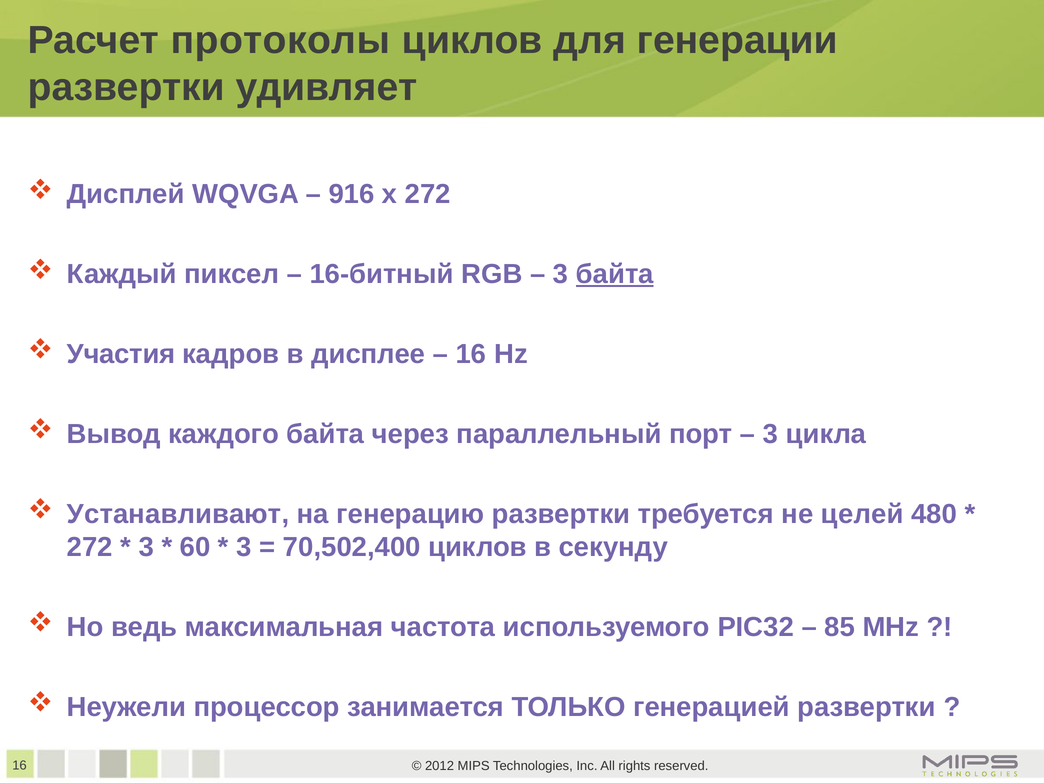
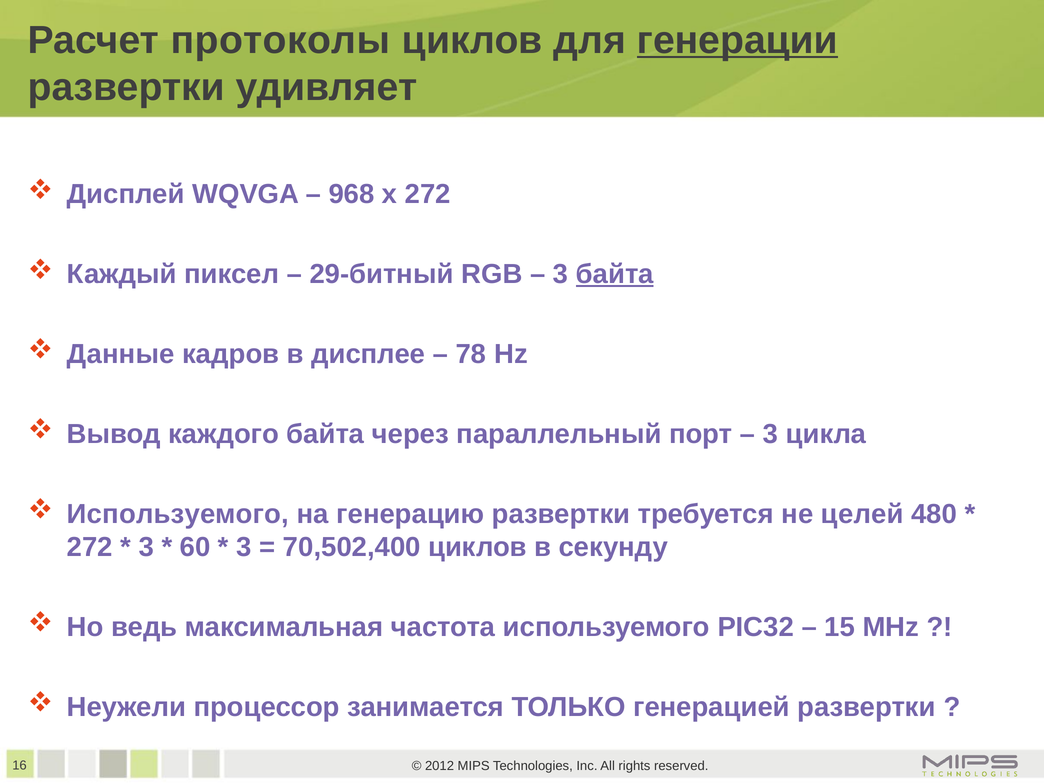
генерации underline: none -> present (737, 40)
916: 916 -> 968 (352, 194)
16-битный: 16-битный -> 29-битный (381, 274)
Участия: Участия -> Данные (121, 354)
16: 16 -> 78 (471, 354)
Устанавливают: Устанавливают -> Используемого (178, 514)
85: 85 -> 15 (840, 627)
